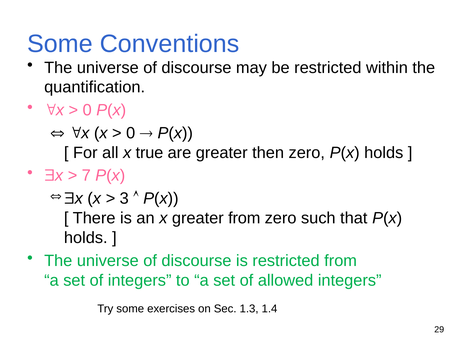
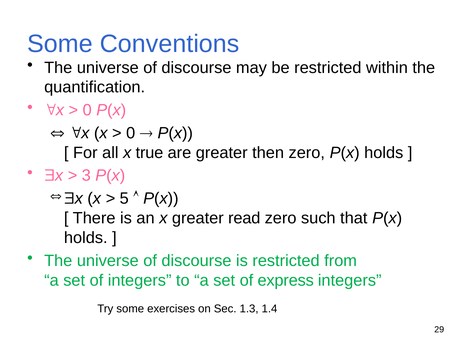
7: 7 -> 3 (86, 175)
3: 3 -> 5 (124, 198)
greater from: from -> read (244, 218)
allowed: allowed -> express (286, 280)
